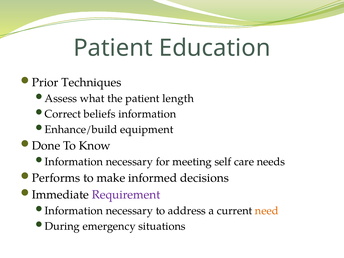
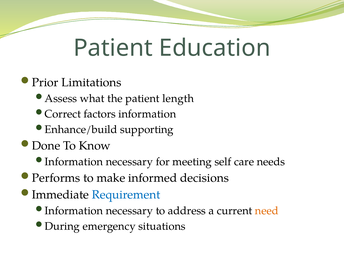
Techniques: Techniques -> Limitations (91, 83)
beliefs: beliefs -> factors (100, 114)
equipment: equipment -> supporting (147, 129)
Requirement colour: purple -> blue (126, 195)
